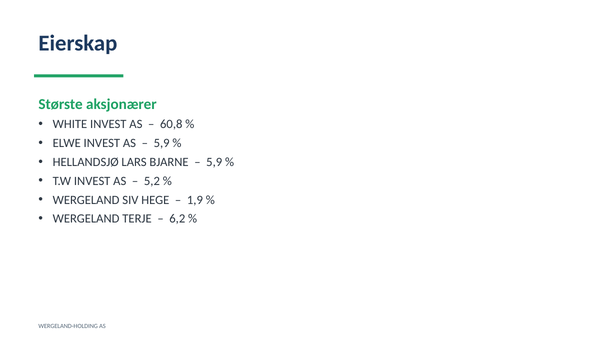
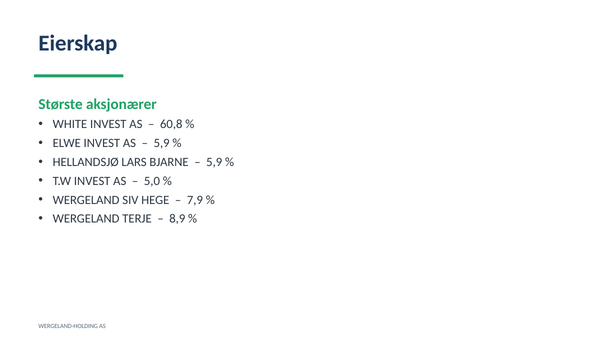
5,2: 5,2 -> 5,0 (152, 181)
1,9: 1,9 -> 7,9 (195, 200)
6,2: 6,2 -> 8,9 (177, 219)
